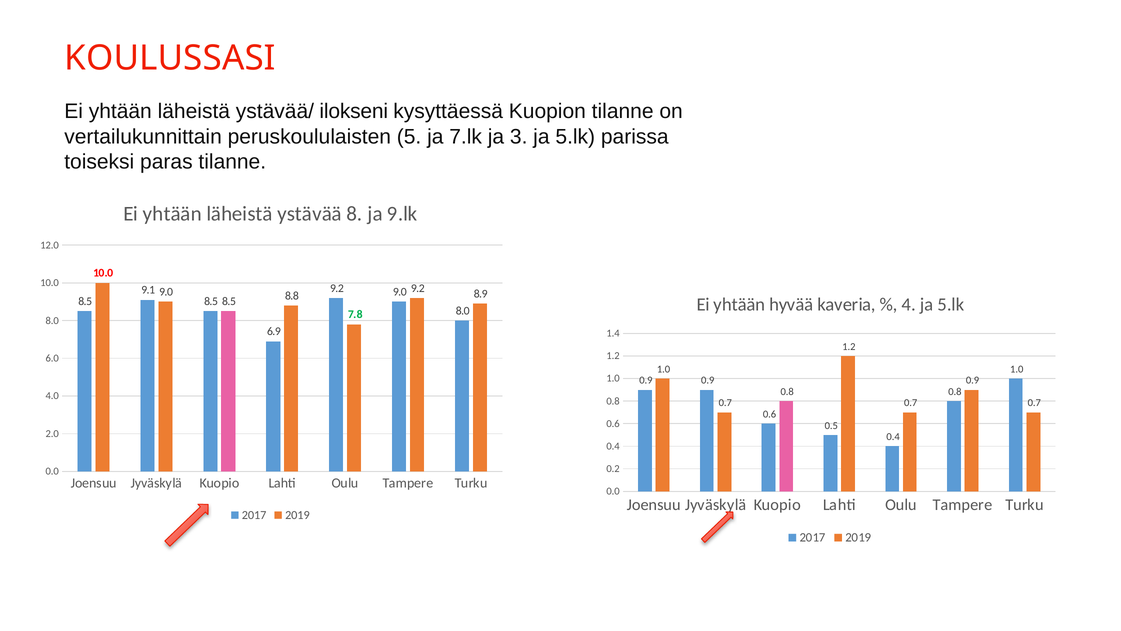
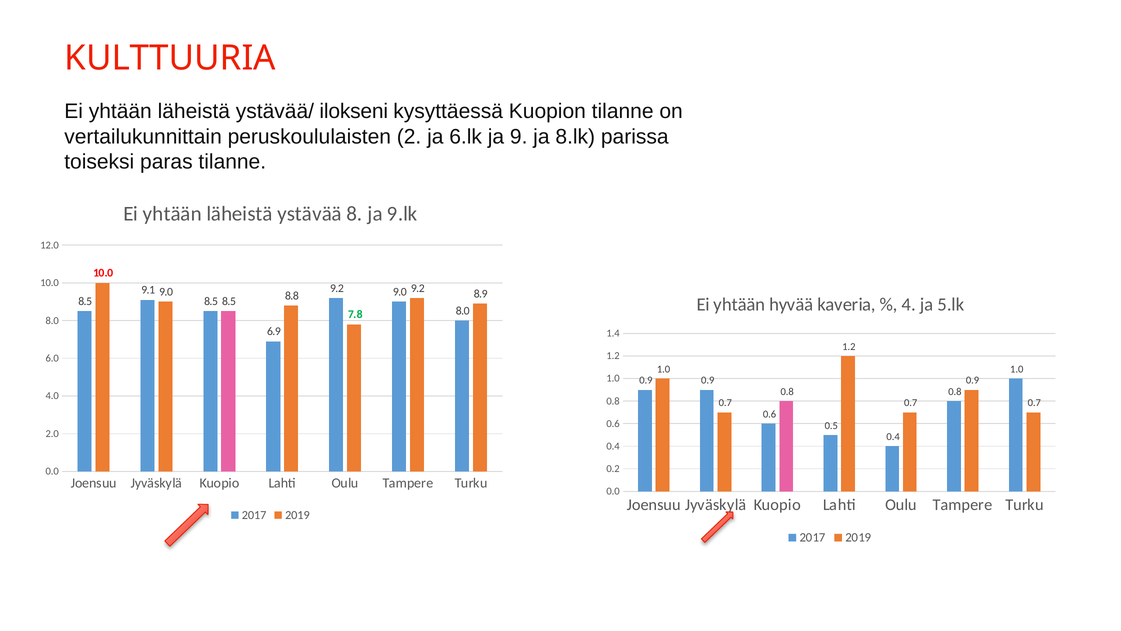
KOULUSSASI: KOULUSSASI -> KULTTUURIA (170, 58)
5: 5 -> 2 (409, 137)
7.lk: 7.lk -> 6.lk (466, 137)
3: 3 -> 9 (519, 137)
5.lk: 5.lk -> 8.lk (575, 137)
